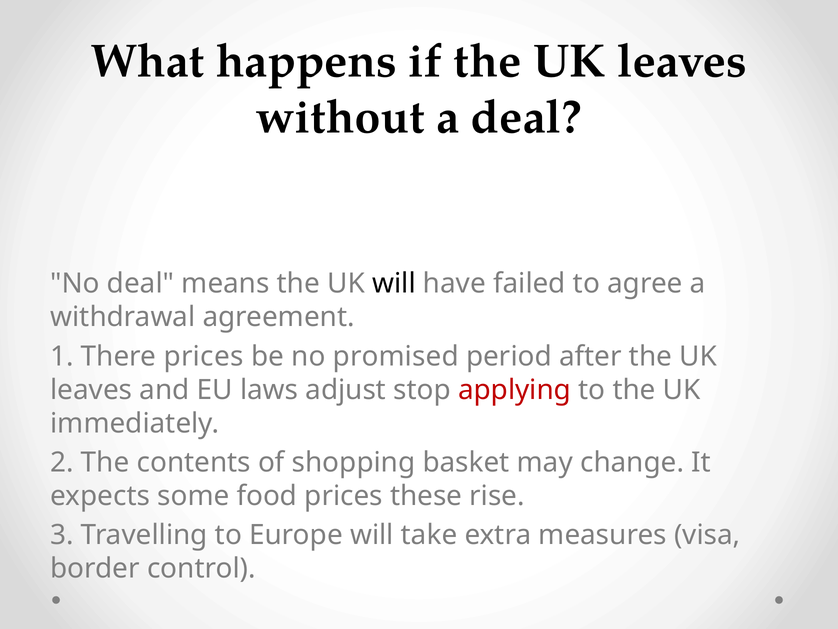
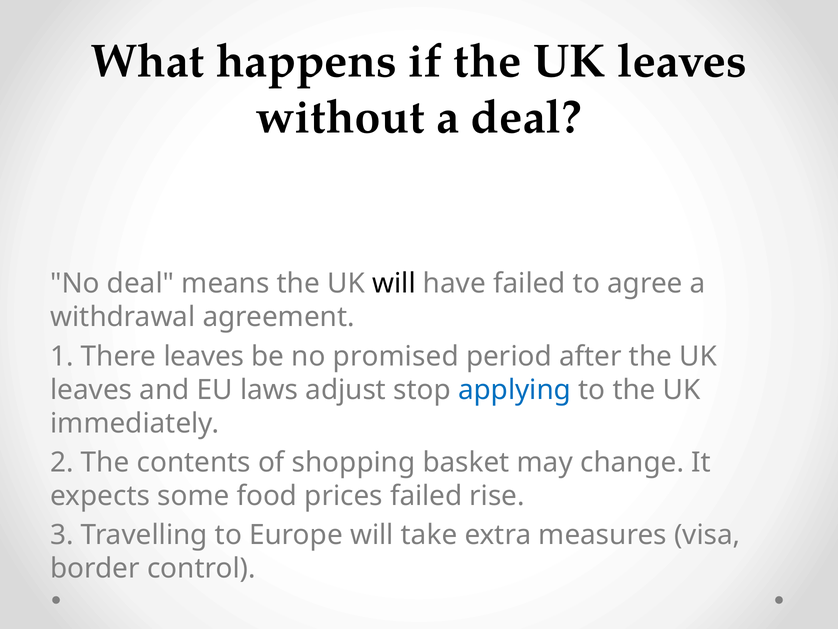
There prices: prices -> leaves (204, 356)
applying colour: red -> blue (515, 390)
prices these: these -> failed (426, 496)
